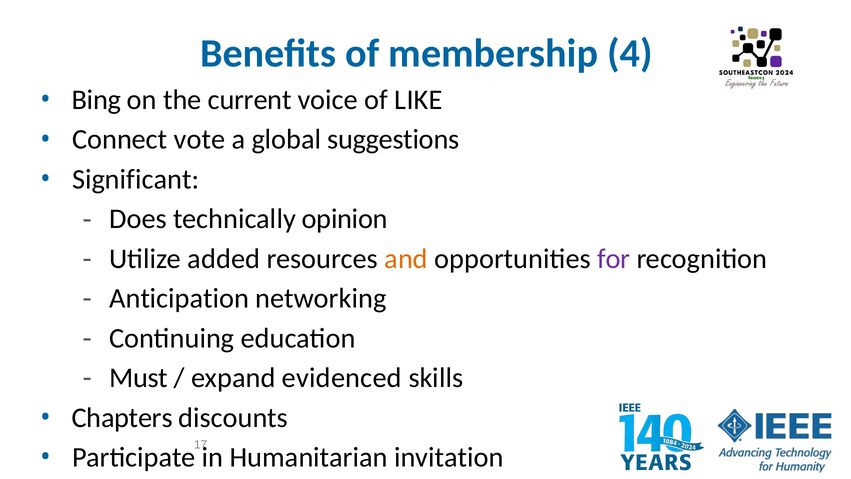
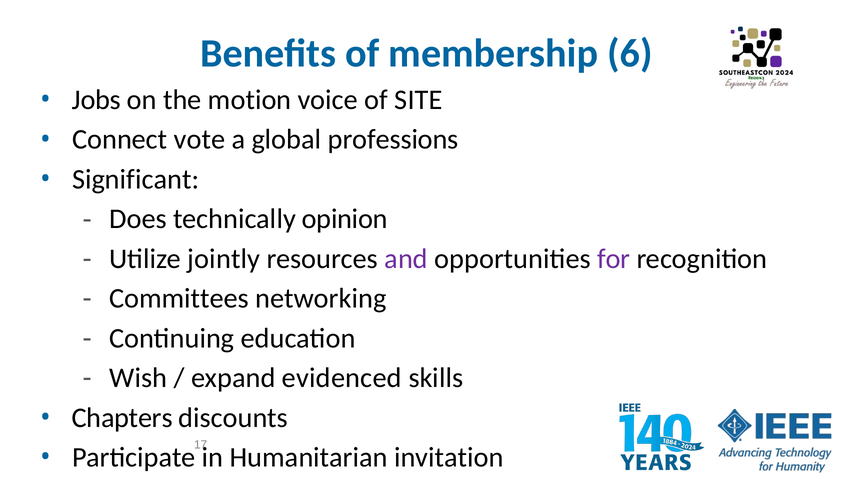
4: 4 -> 6 (630, 54)
Bing: Bing -> Jobs (96, 100)
current: current -> motion (250, 100)
LIKE: LIKE -> SITE (419, 100)
suggestions: suggestions -> professions (393, 139)
added: added -> jointly (224, 259)
and colour: orange -> purple (406, 259)
Anticipation: Anticipation -> Committees (179, 298)
Must: Must -> Wish (138, 378)
